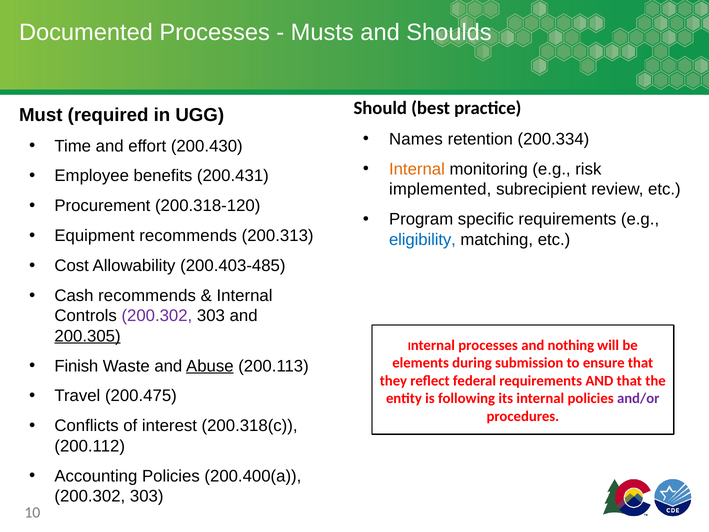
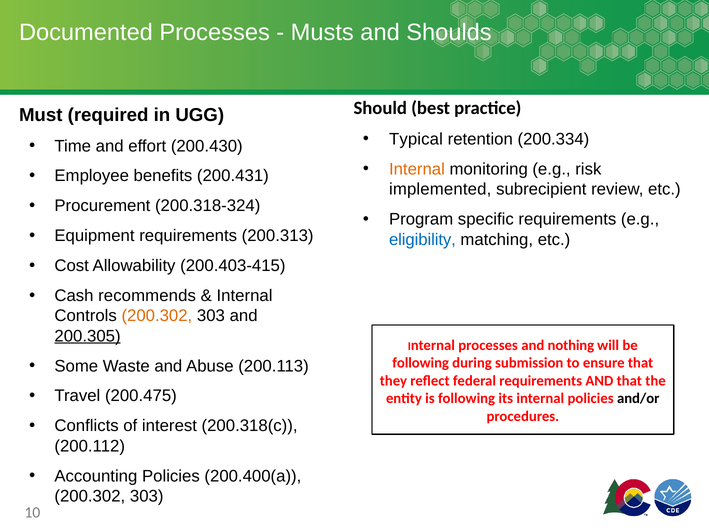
Names: Names -> Typical (416, 139)
200.318-120: 200.318-120 -> 200.318-324 (208, 206)
Equipment recommends: recommends -> requirements (188, 236)
200.403-485: 200.403-485 -> 200.403-415 (233, 266)
200.302 colour: purple -> orange (157, 316)
elements: elements -> following (421, 363)
Finish: Finish -> Some (76, 366)
Abuse underline: present -> none (210, 366)
and/or colour: purple -> black (638, 398)
